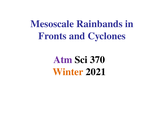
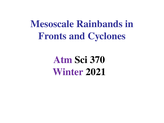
Winter colour: orange -> purple (68, 72)
